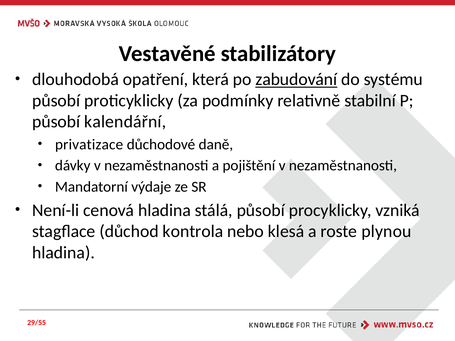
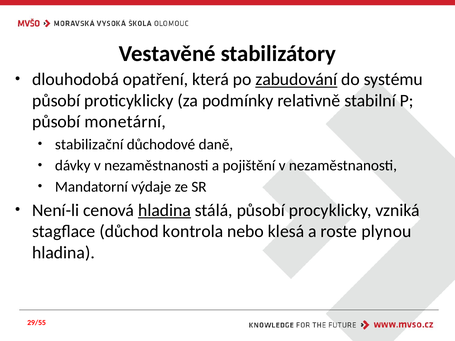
kalendářní: kalendářní -> monetární (125, 122)
privatizace: privatizace -> stabilizační (89, 144)
hladina underline: none -> present (165, 210)
